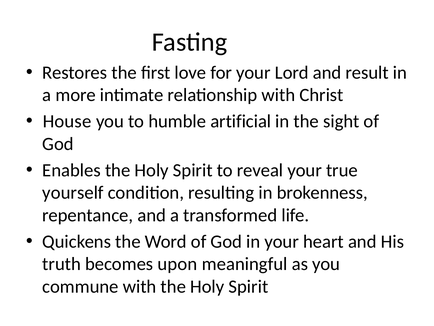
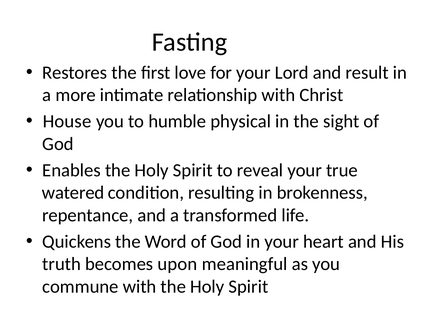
artificial: artificial -> physical (241, 121)
yourself: yourself -> watered (73, 192)
